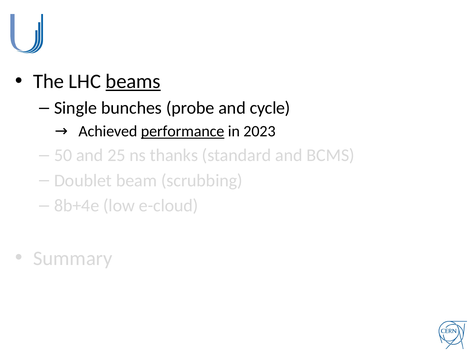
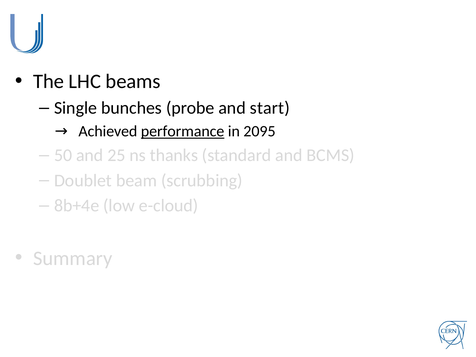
beams underline: present -> none (133, 81)
cycle: cycle -> start (270, 108)
2023: 2023 -> 2095 (259, 131)
